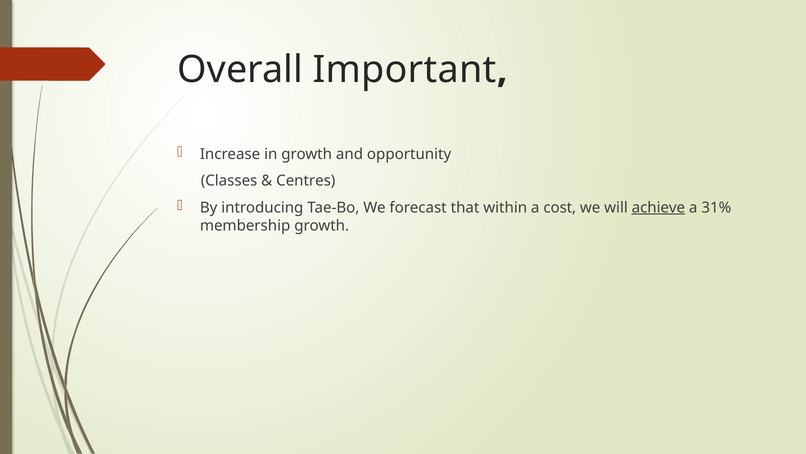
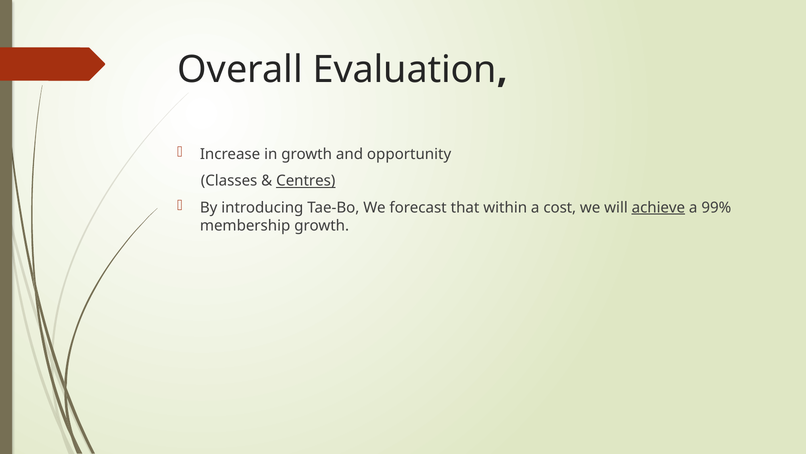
Important: Important -> Evaluation (405, 70)
Centres underline: none -> present (306, 181)
31%: 31% -> 99% (716, 207)
